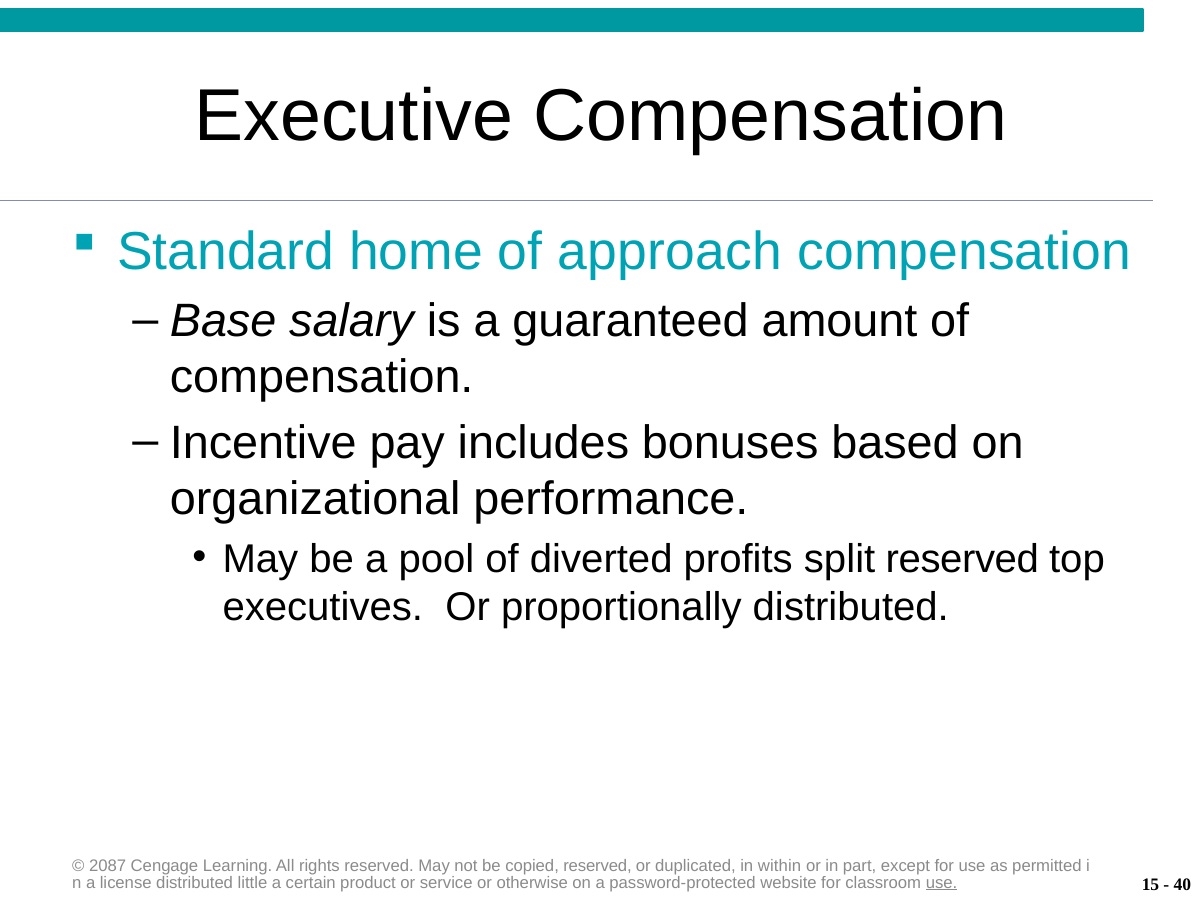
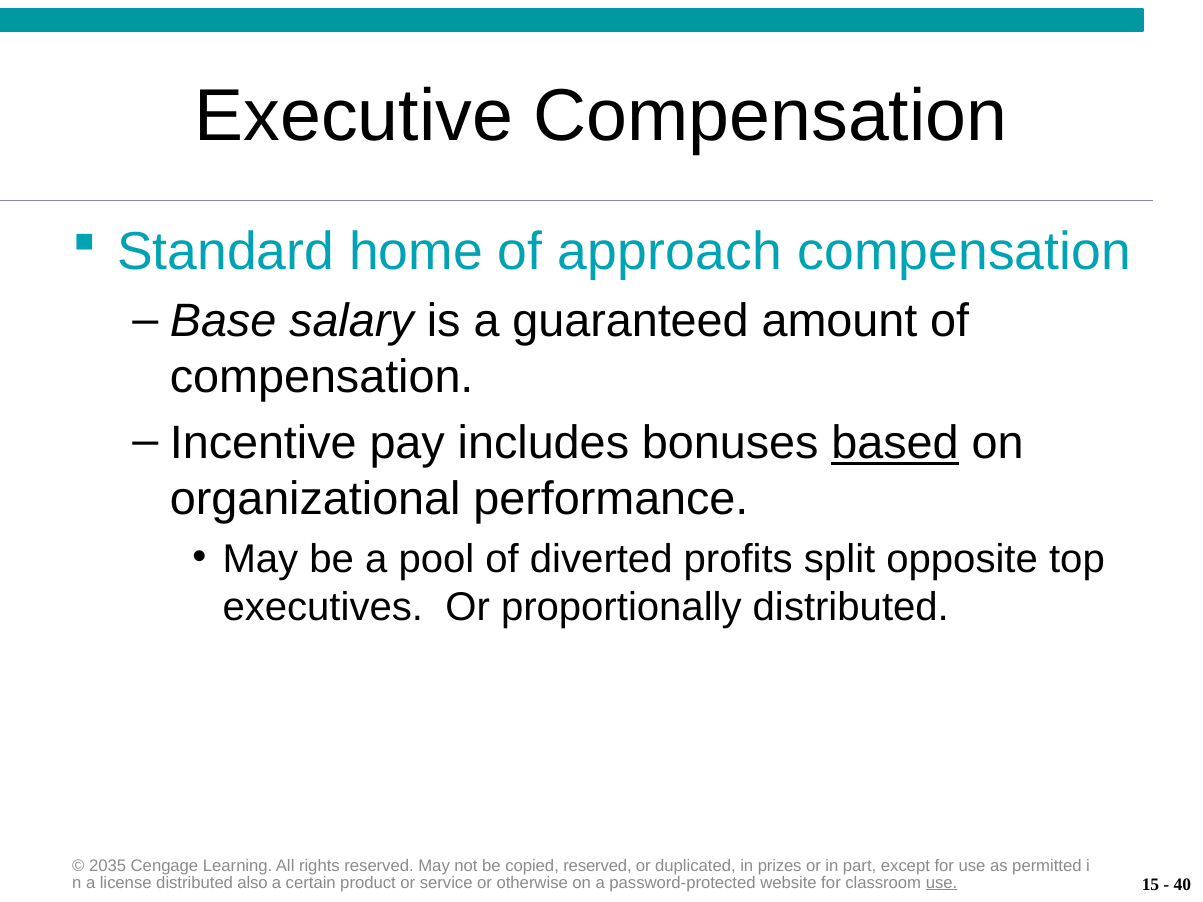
based underline: none -> present (895, 443)
split reserved: reserved -> opposite (962, 559)
2087: 2087 -> 2035 (108, 866)
within: within -> prizes (780, 866)
little: little -> also (253, 883)
